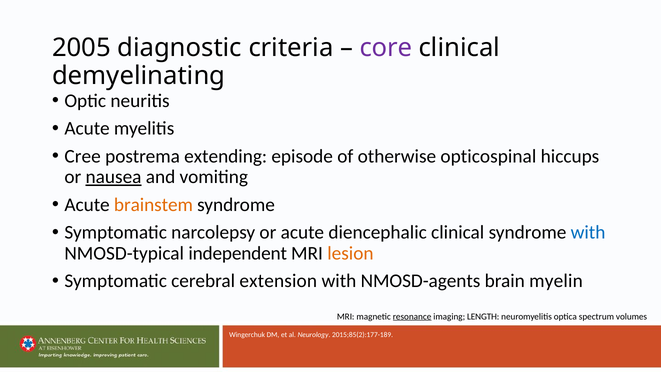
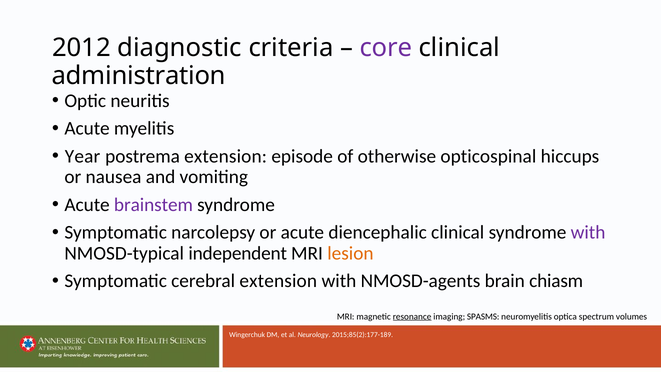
2005: 2005 -> 2012 (81, 48)
demyelinating: demyelinating -> administration (139, 76)
Cree: Cree -> Year (83, 156)
postrema extending: extending -> extension (226, 156)
nausea underline: present -> none (114, 177)
brainstem colour: orange -> purple (153, 205)
with colour: blue -> purple (588, 232)
myelin: myelin -> chiasm (556, 281)
LENGTH: LENGTH -> SPASMS (483, 316)
